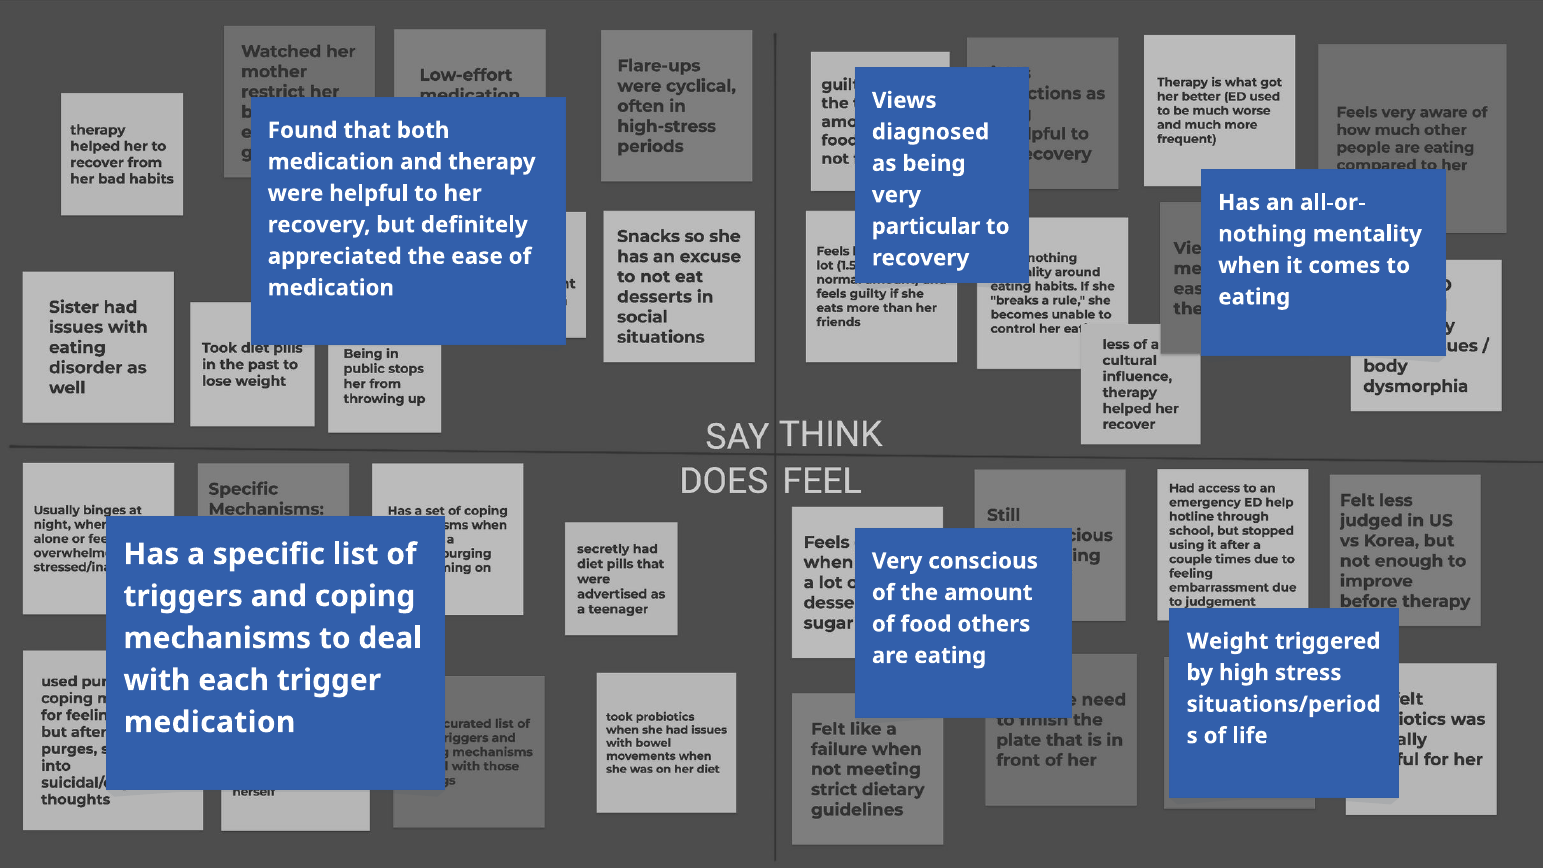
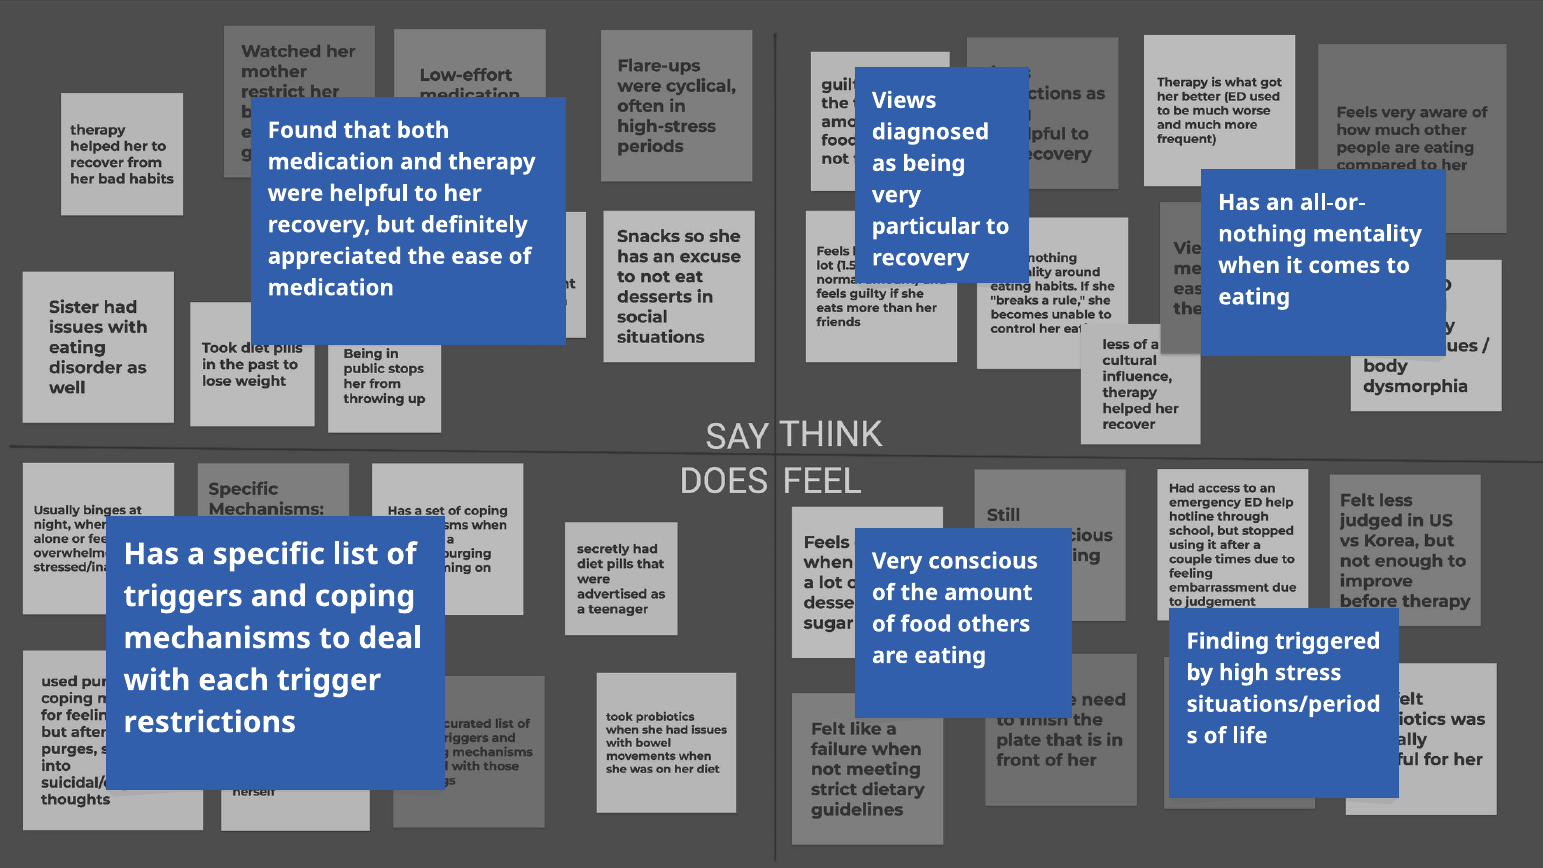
Weight: Weight -> Finding (1228, 641)
medication: medication -> restrictions (210, 722)
